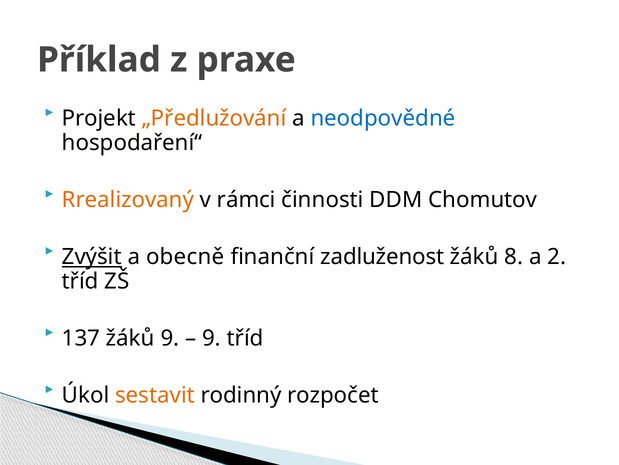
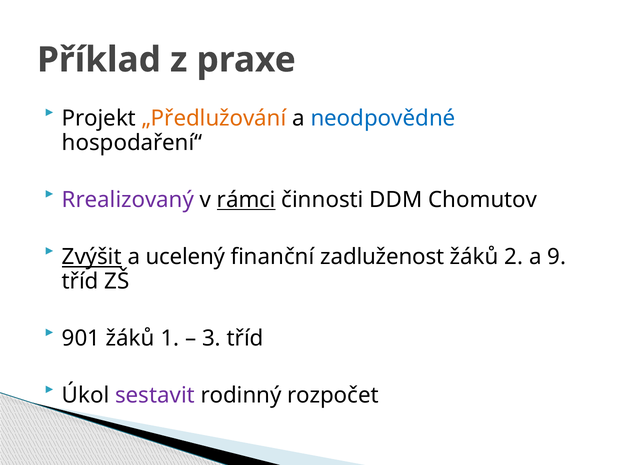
Rrealizovaný colour: orange -> purple (128, 200)
rámci underline: none -> present (246, 200)
obecně: obecně -> ucelený (185, 257)
8: 8 -> 2 (514, 257)
2: 2 -> 9 (557, 257)
137: 137 -> 901 (81, 338)
žáků 9: 9 -> 1 (170, 338)
9: 9 -> 3 (212, 338)
sestavit colour: orange -> purple (155, 395)
